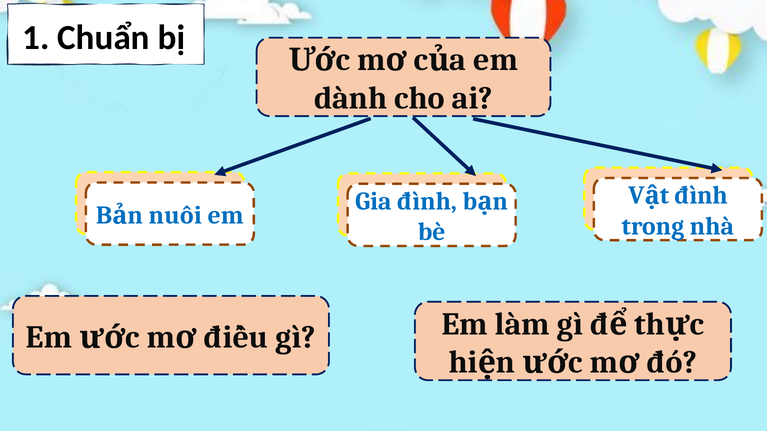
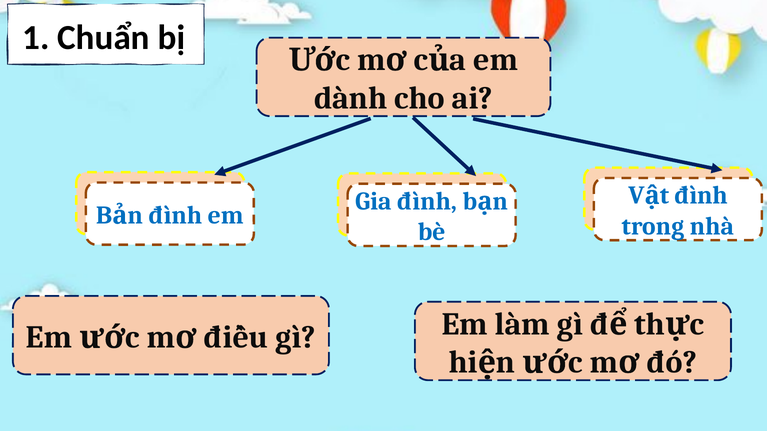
nuôi: nuôi -> đình (175, 216)
